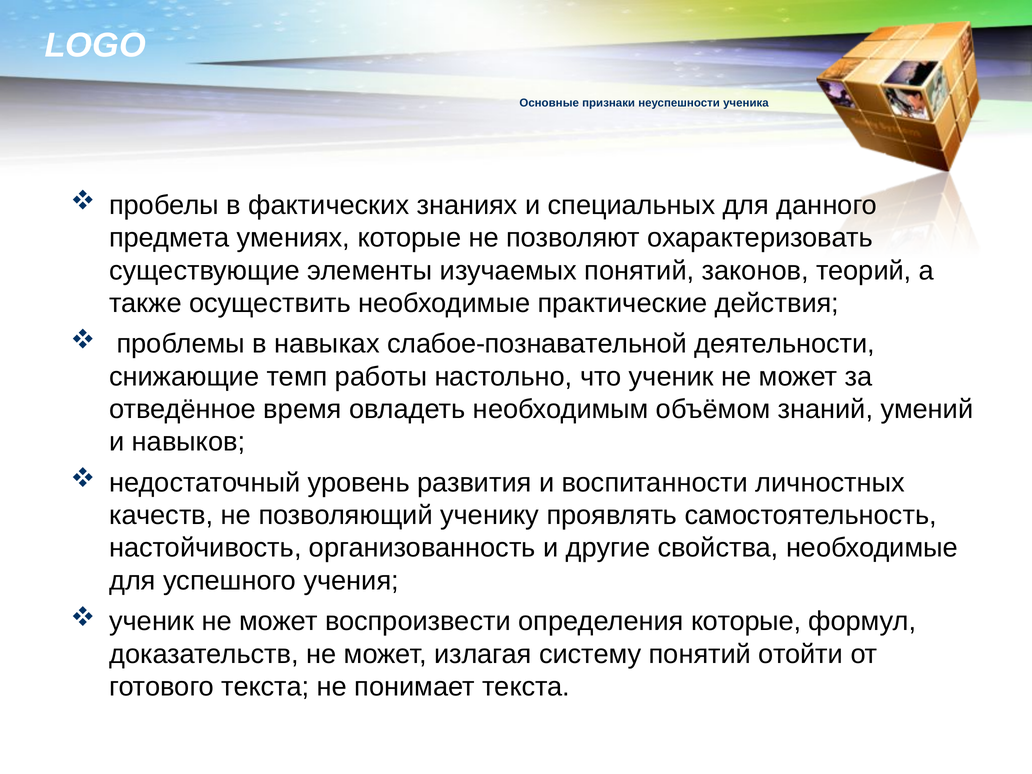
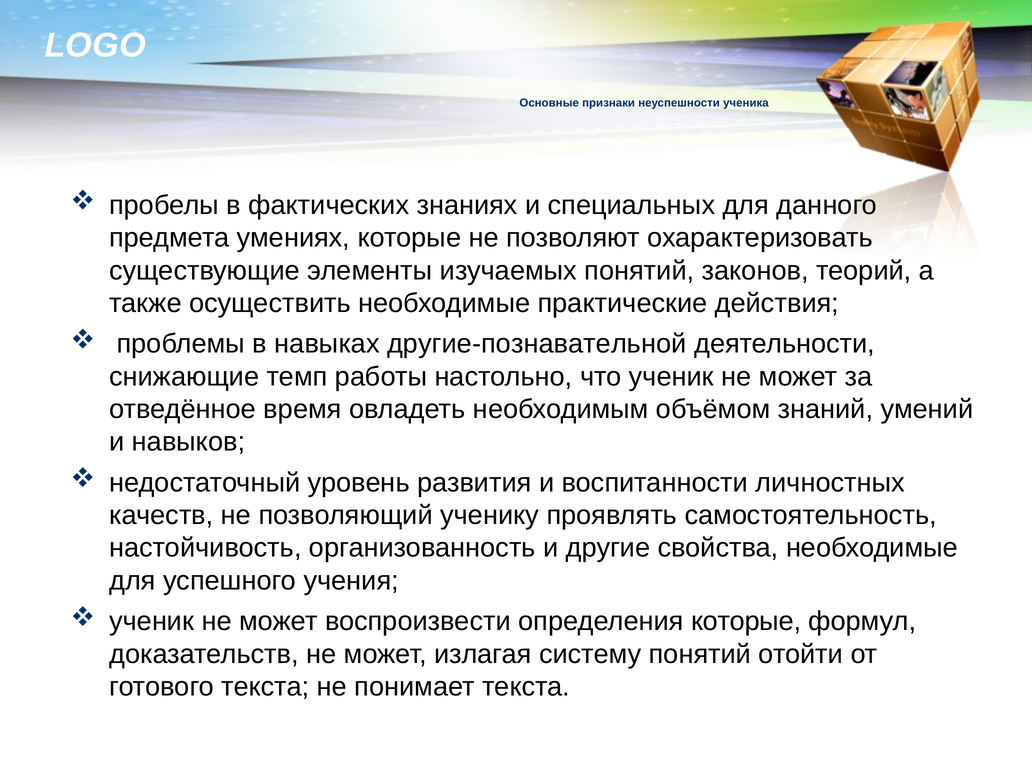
слабое-познавательной: слабое-познавательной -> другие-познавательной (537, 344)
